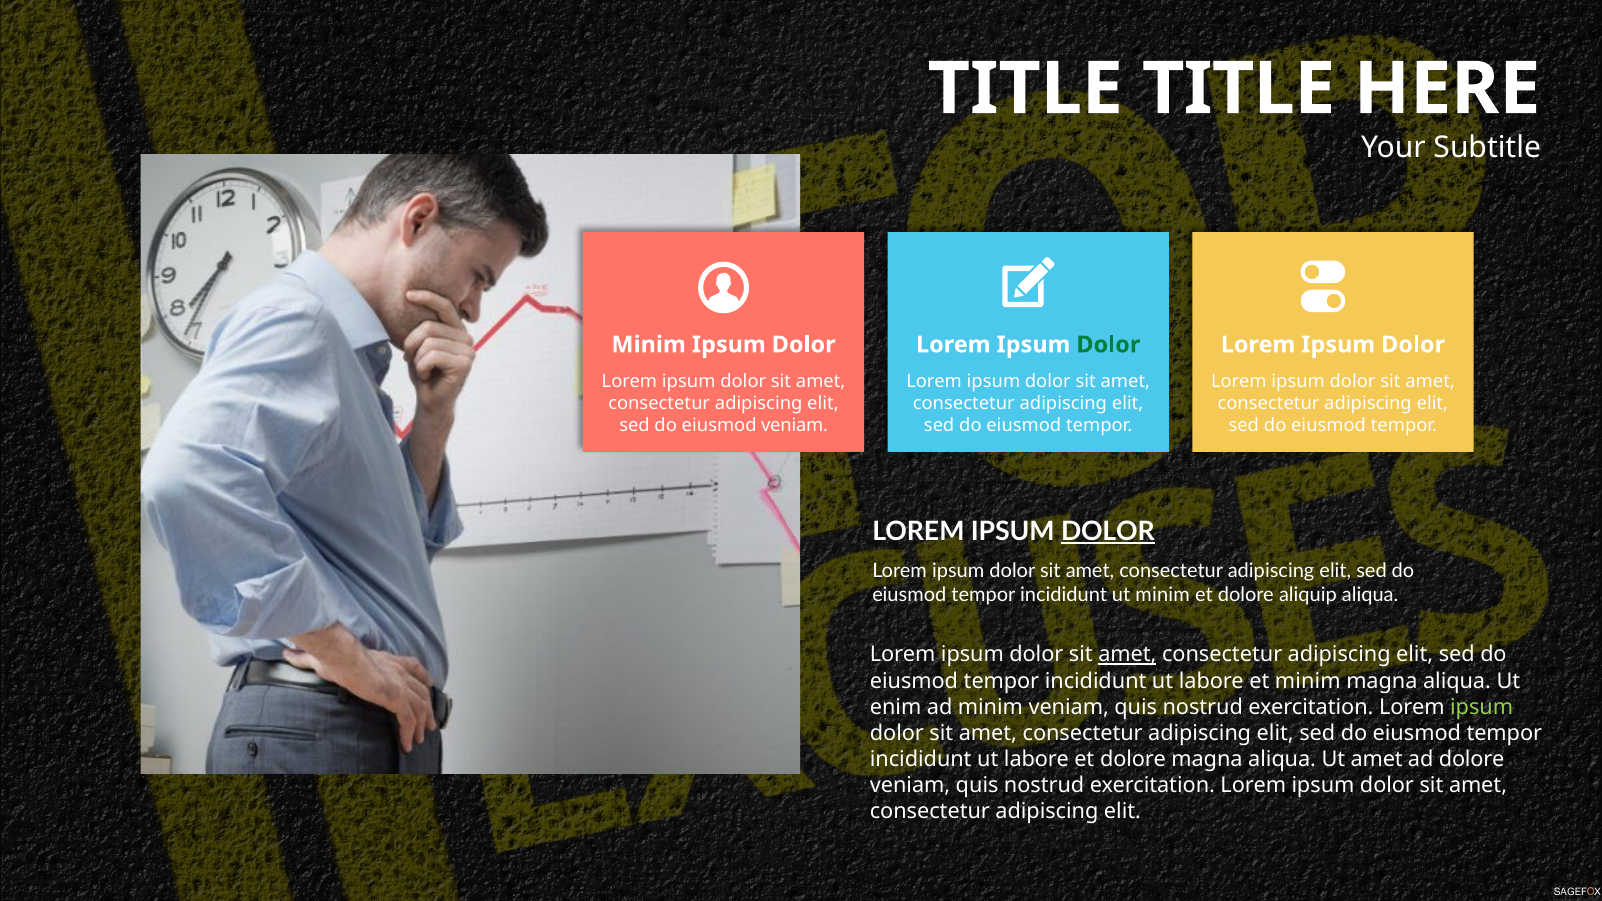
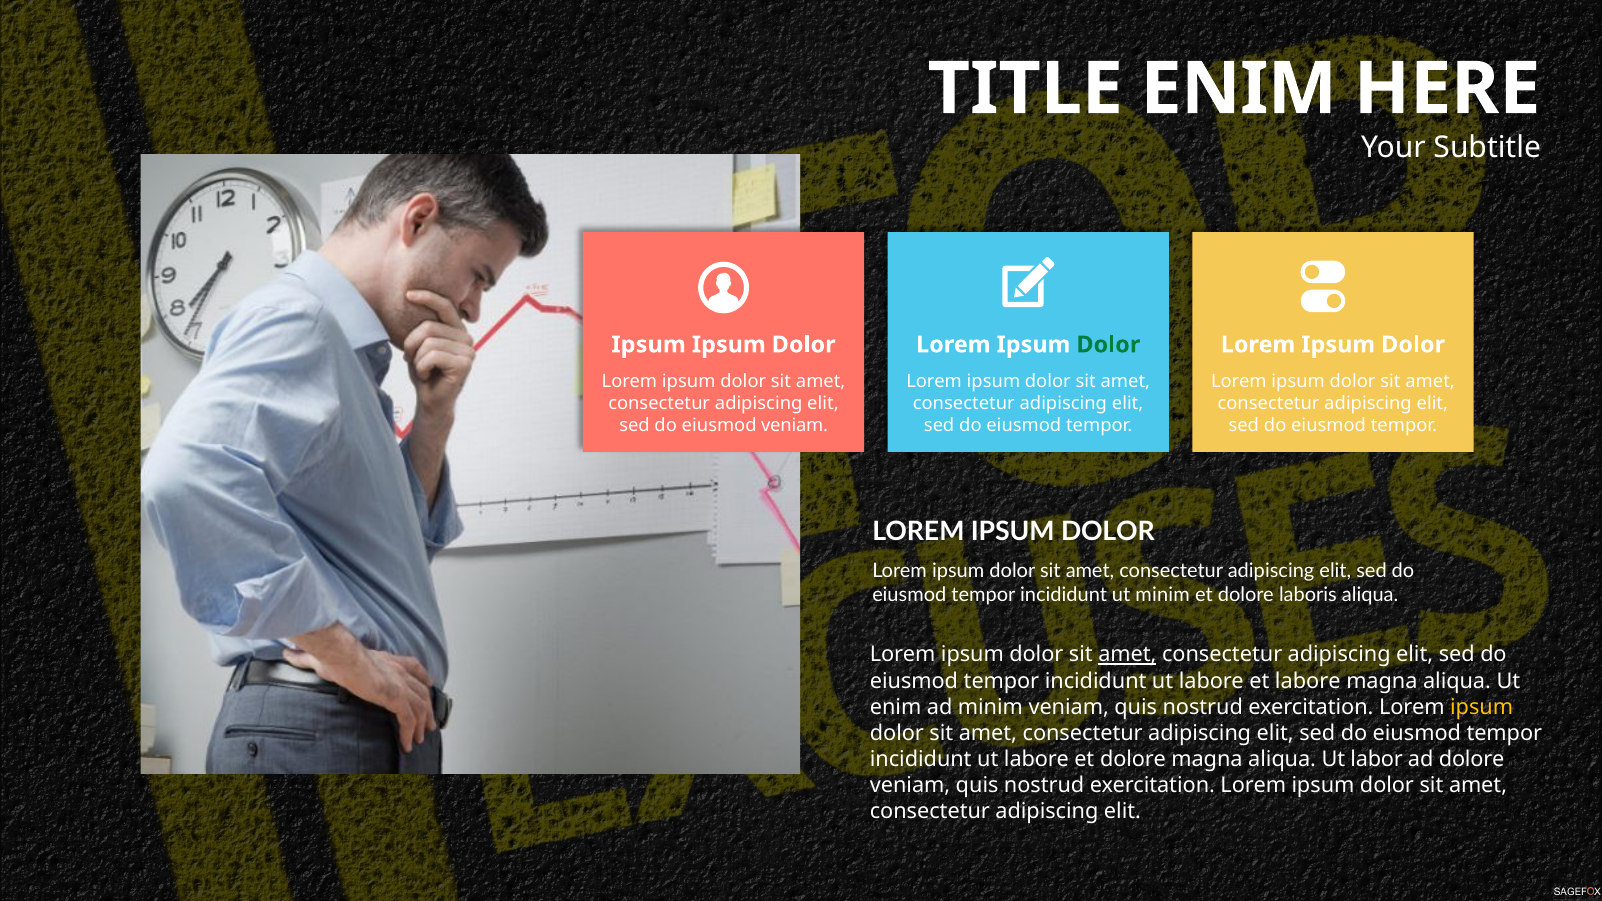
TITLE TITLE: TITLE -> ENIM (1239, 89)
Minim: Minim -> Ipsum (649, 345)
DOLOR underline: present -> none (1108, 532)
aliquip: aliquip -> laboris (1308, 595)
et minim: minim -> labore (1308, 681)
ipsum colour: light green -> yellow (1482, 707)
Ut amet: amet -> labor (1377, 759)
